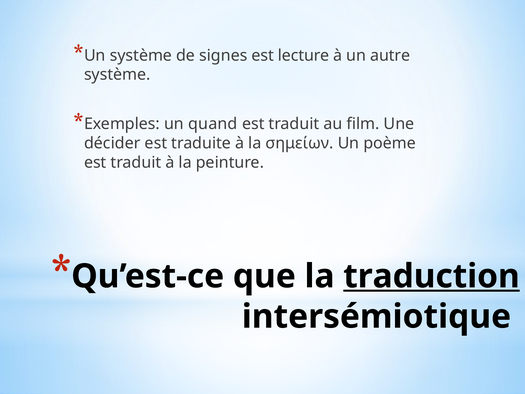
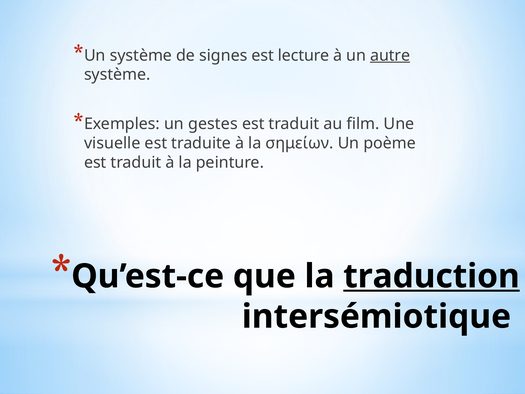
autre underline: none -> present (390, 55)
quand: quand -> gestes (213, 124)
décider: décider -> visuelle (112, 143)
